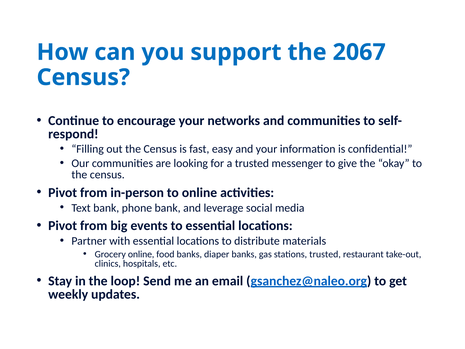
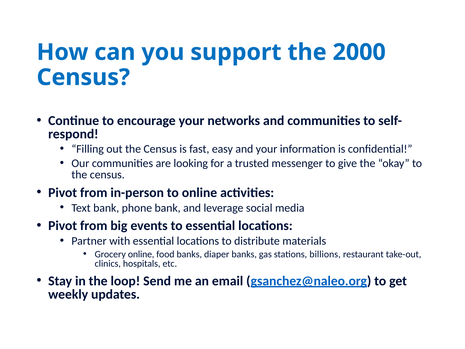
2067: 2067 -> 2000 (359, 52)
stations trusted: trusted -> billions (325, 254)
